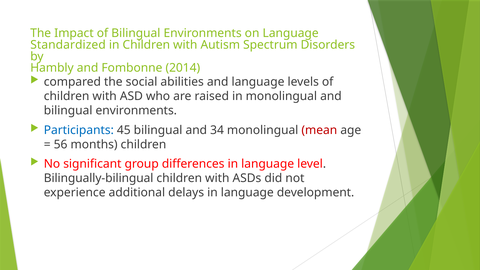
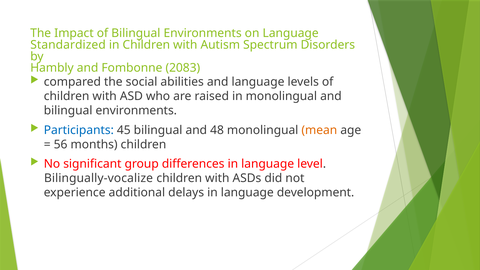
2014: 2014 -> 2083 (183, 68)
34: 34 -> 48 (217, 130)
mean colour: red -> orange (319, 130)
Bilingually-bilingual: Bilingually-bilingual -> Bilingually-vocalize (98, 178)
